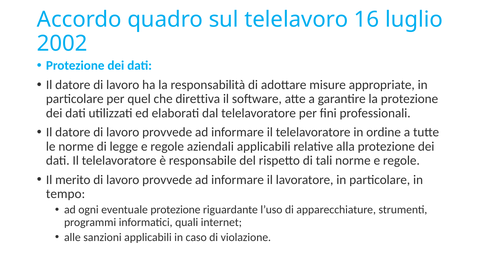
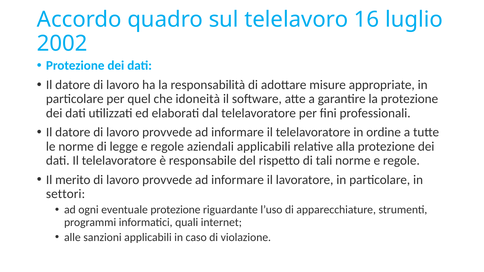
direttiva: direttiva -> idoneità (198, 99)
tempo: tempo -> settori (66, 194)
